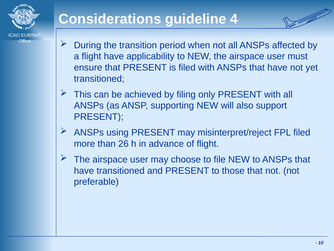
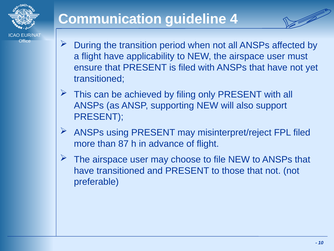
Considerations: Considerations -> Communication (110, 19)
26: 26 -> 87 (123, 144)
